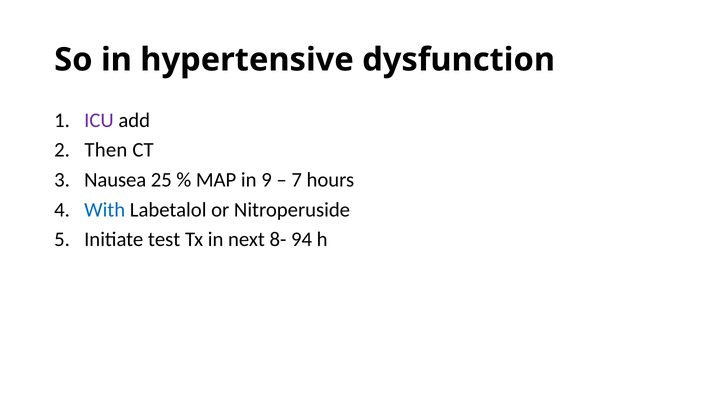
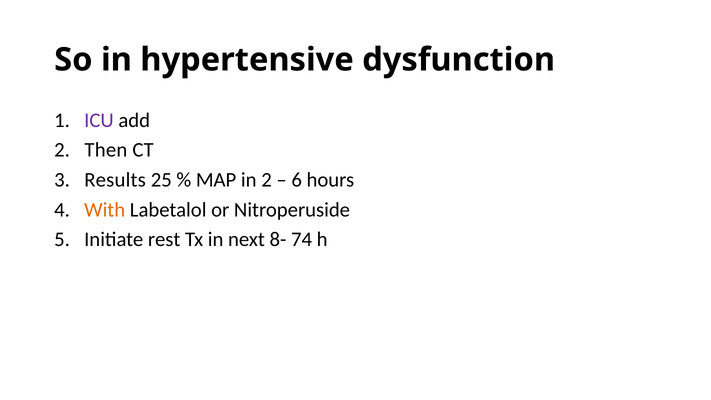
Nausea: Nausea -> Results (115, 180)
in 9: 9 -> 2 (267, 180)
7: 7 -> 6 (297, 180)
With colour: blue -> orange (105, 210)
test: test -> rest (164, 239)
94: 94 -> 74 (302, 239)
